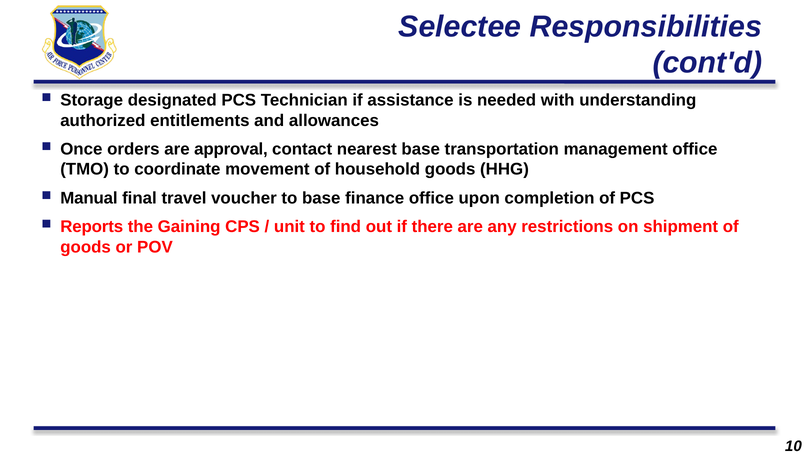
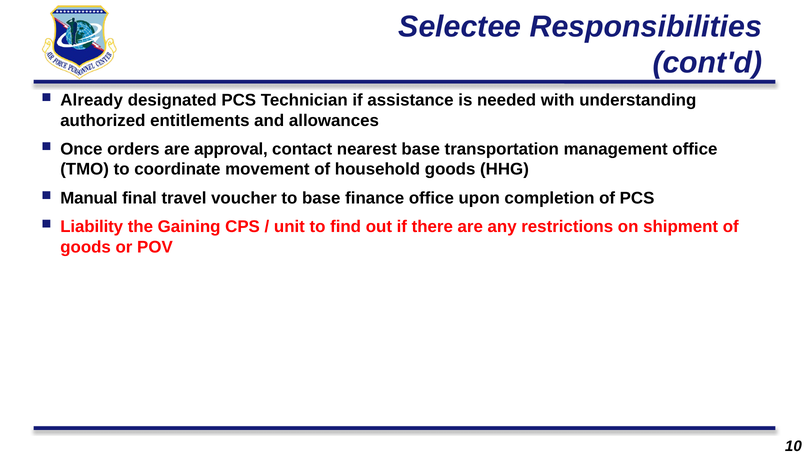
Storage: Storage -> Already (92, 100)
Reports: Reports -> Liability (92, 227)
